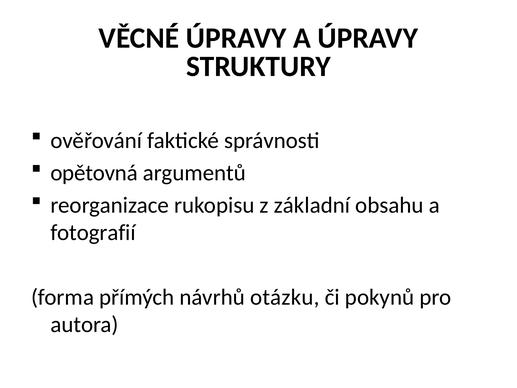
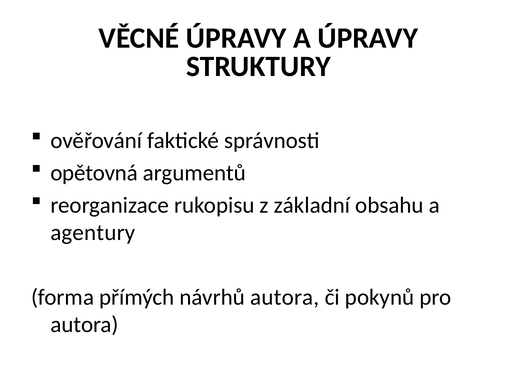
fotografií: fotografií -> agentury (93, 233)
návrhů otázku: otázku -> autora (285, 297)
